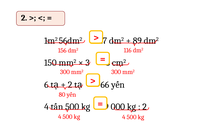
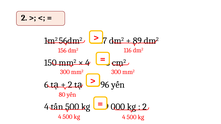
3: 3 -> 4 (88, 63)
66: 66 -> 96 (105, 85)
